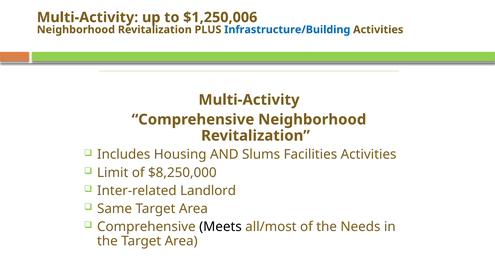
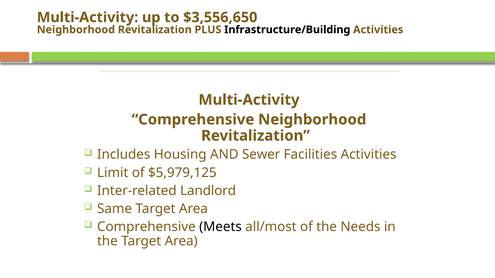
$1,250,006: $1,250,006 -> $3,556,650 (220, 17)
Infrastructure/Building colour: blue -> black (287, 30)
Slums: Slums -> Sewer (261, 155)
$8,250,000: $8,250,000 -> $5,979,125 (182, 173)
